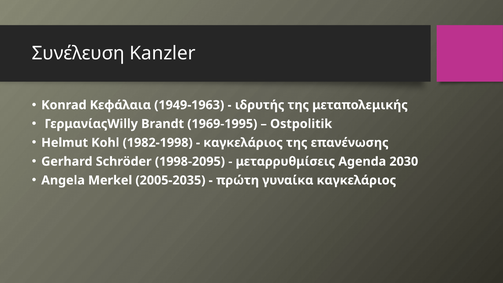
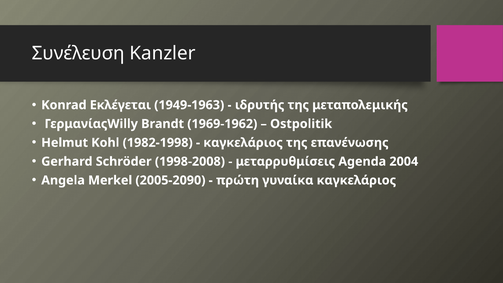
Κεφάλαια: Κεφάλαια -> Εκλέγεται (120, 105)
1969-1995: 1969-1995 -> 1969-1962 (222, 124)
1998-2095: 1998-2095 -> 1998-2008 (190, 161)
2030: 2030 -> 2004 (404, 161)
2005-2035: 2005-2035 -> 2005-2090 (170, 180)
